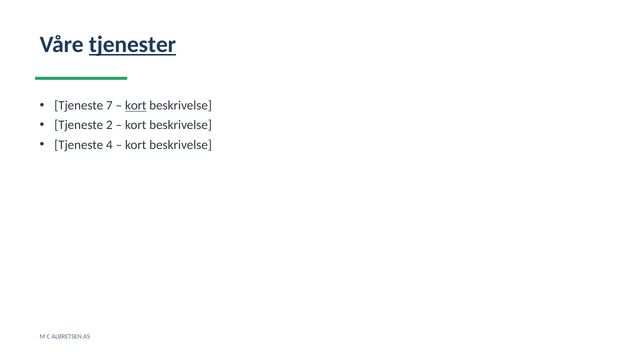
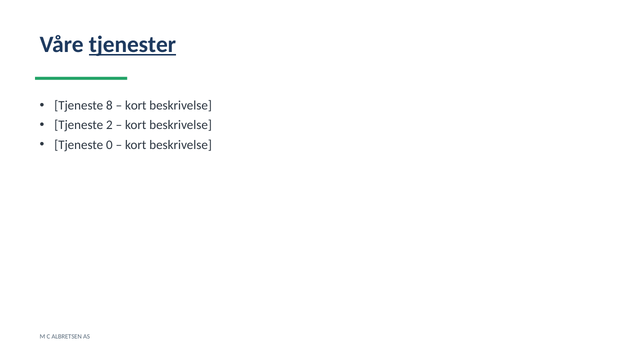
7: 7 -> 8 (109, 106)
kort underline: present -> none (136, 106)
4: 4 -> 0 (109, 145)
